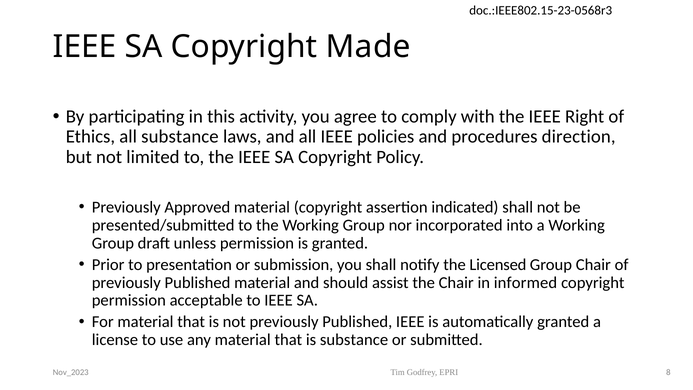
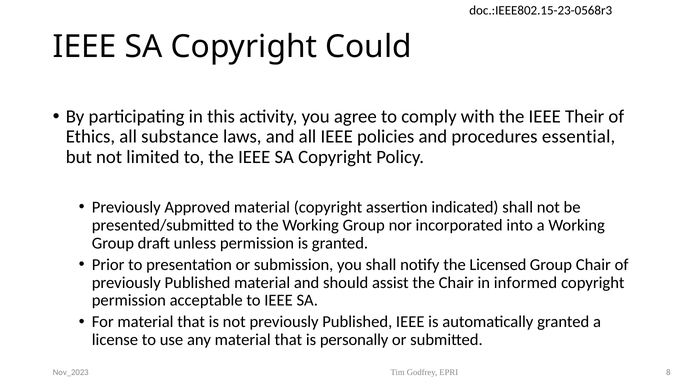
Made: Made -> Could (369, 47)
Right: Right -> Their (585, 116)
direction: direction -> essential (579, 137)
is substance: substance -> personally (354, 340)
